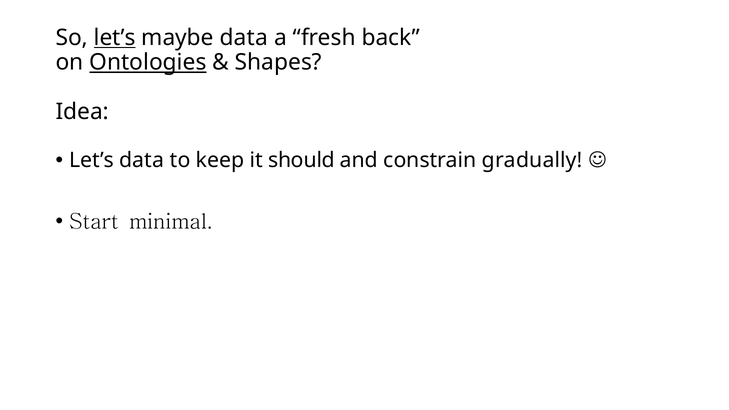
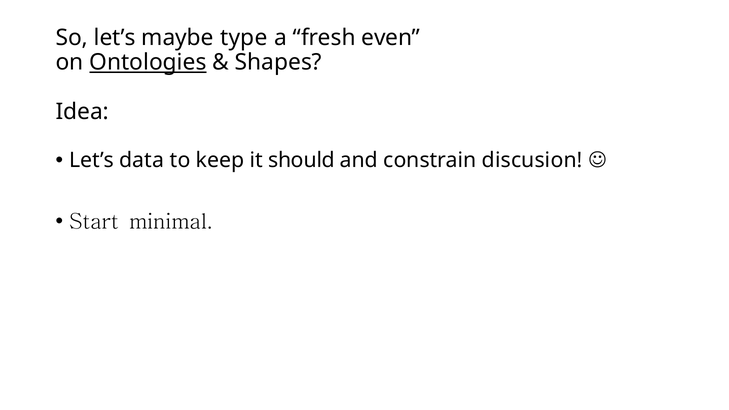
let’s underline: present -> none (115, 38)
maybe data: data -> type (244, 38)
back: back -> even (391, 38)
gradually: gradually -> discusion (532, 160)
